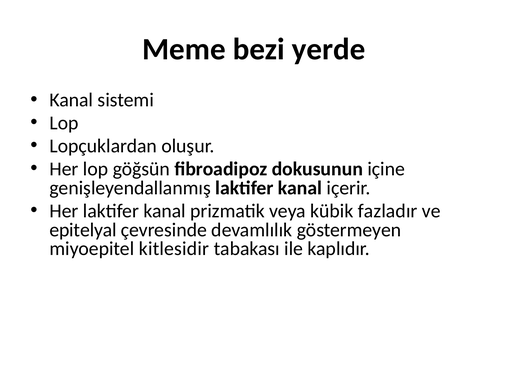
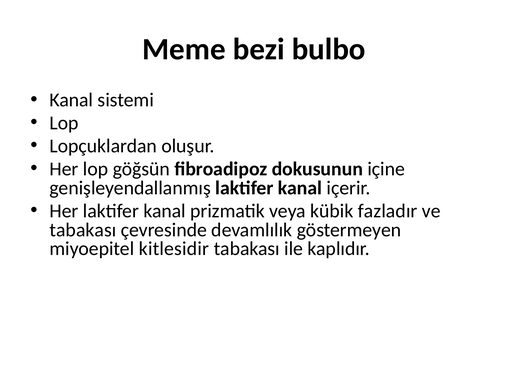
yerde: yerde -> bulbo (329, 49)
epitelyal: epitelyal -> tabakası (83, 230)
